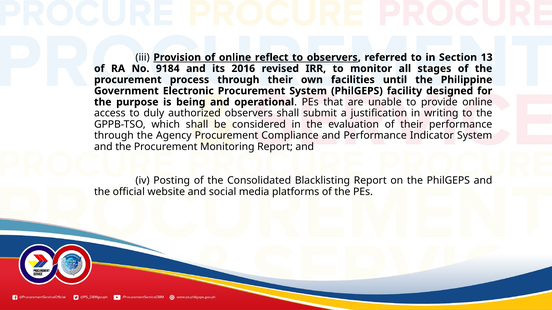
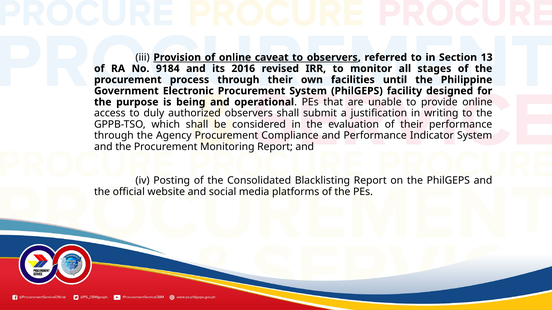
reflect: reflect -> caveat (272, 57)
